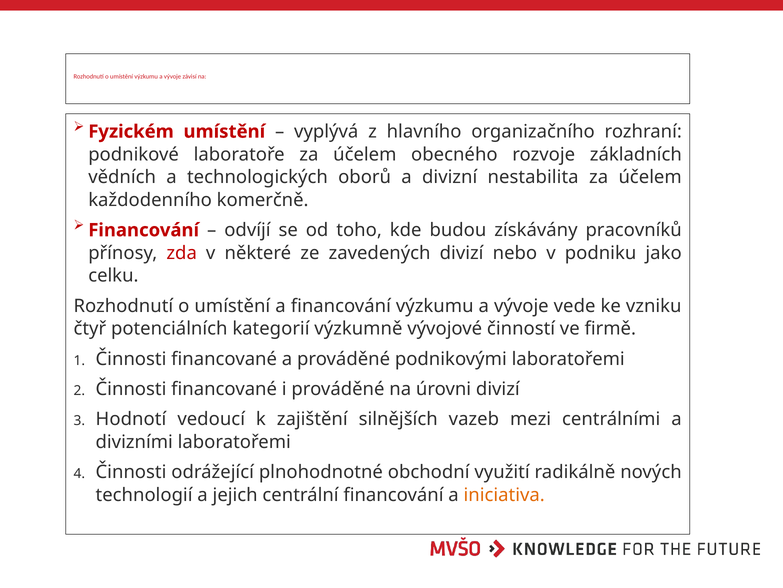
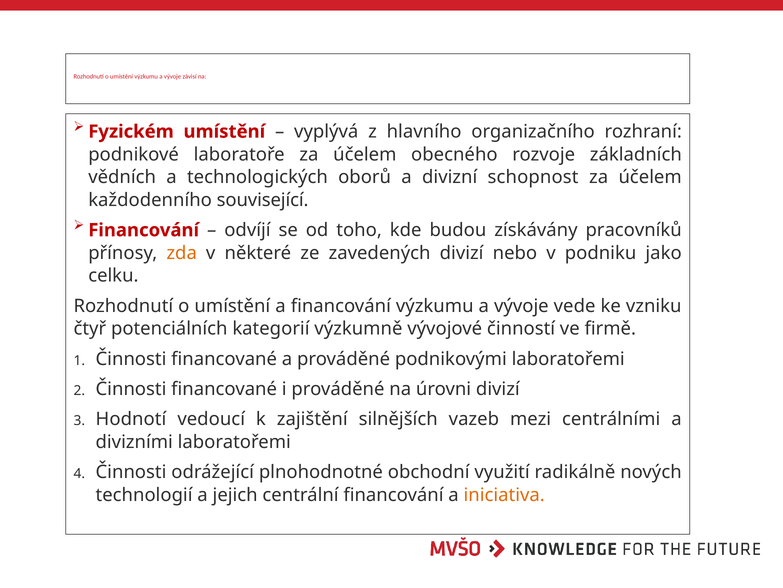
nestabilita: nestabilita -> schopnost (533, 177)
komerčně: komerčně -> související (263, 200)
zda colour: red -> orange (182, 253)
